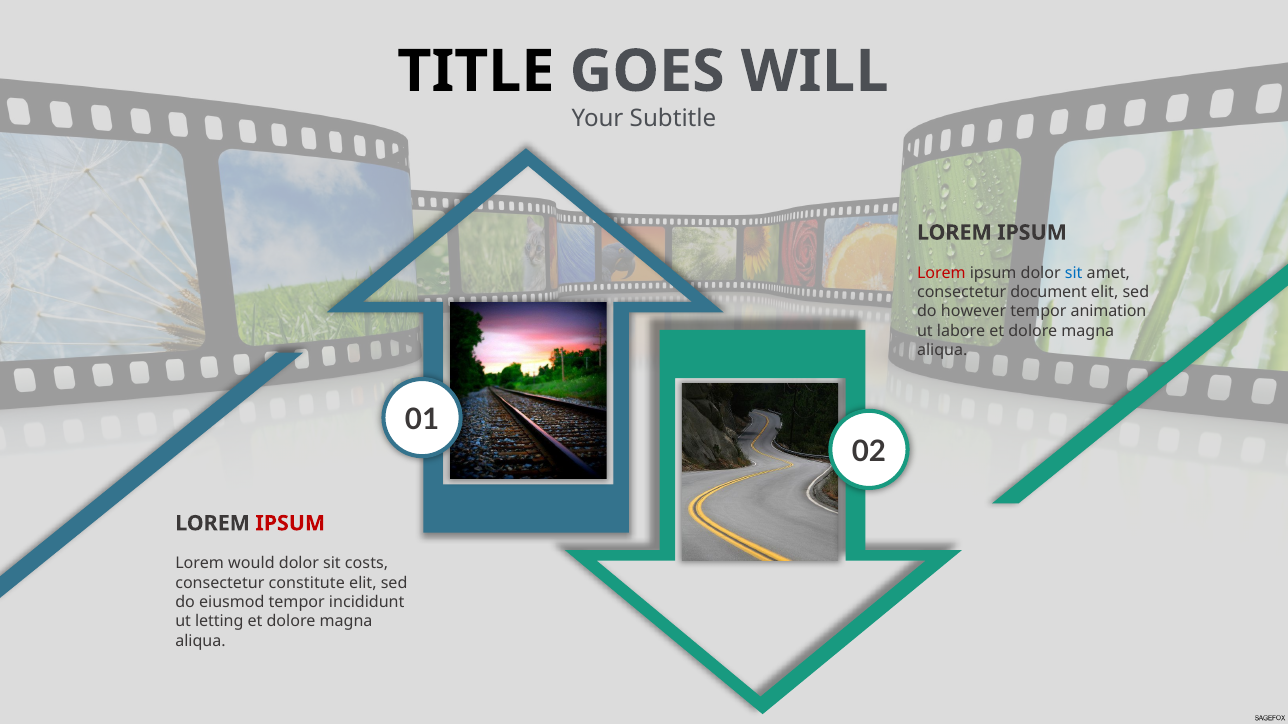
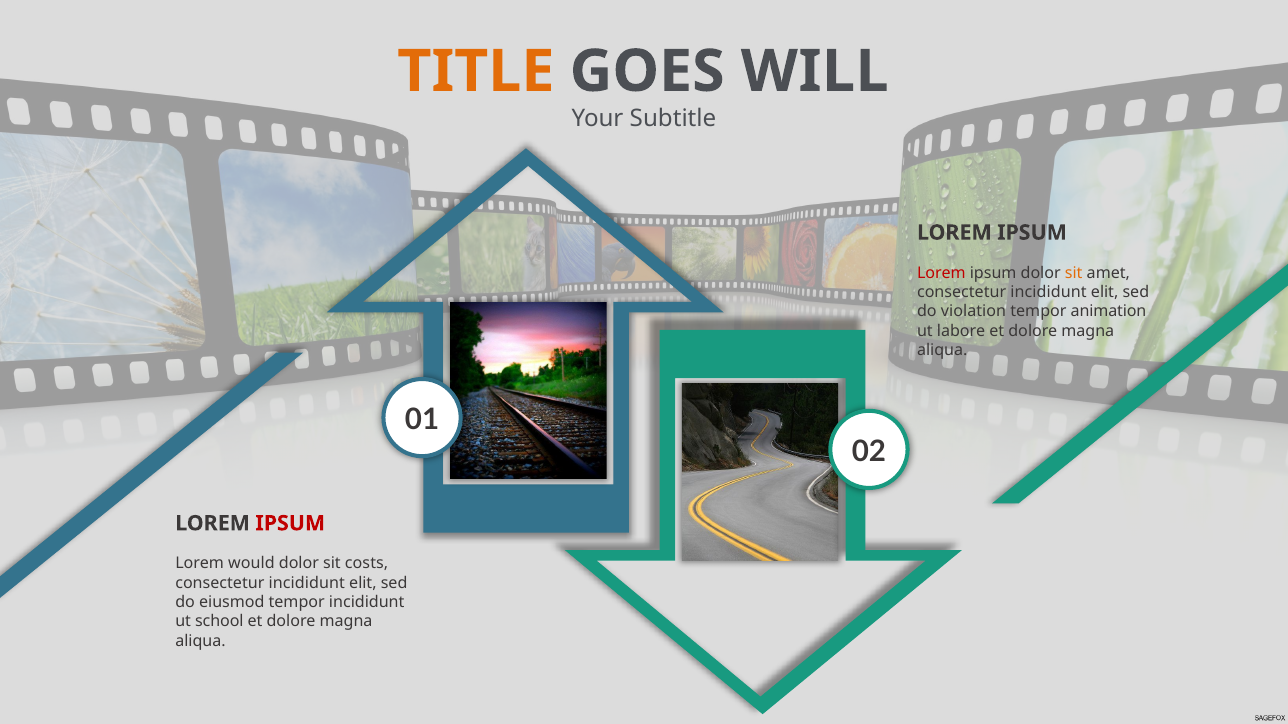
TITLE colour: black -> orange (476, 72)
sit colour: blue -> orange (1074, 273)
document: document -> incididunt (1049, 292)
however: however -> violation (973, 312)
constitute: constitute -> incididunt (307, 583)
letting: letting -> school (219, 622)
